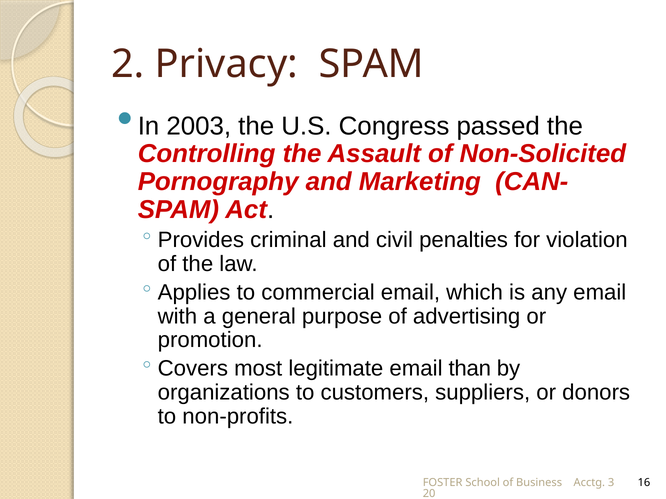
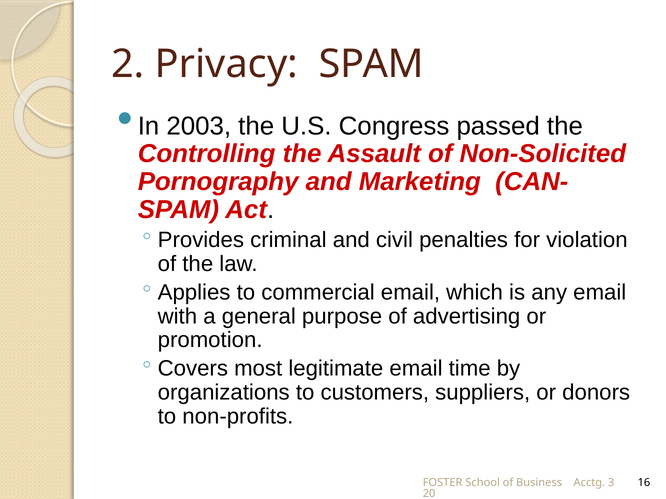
than: than -> time (470, 369)
